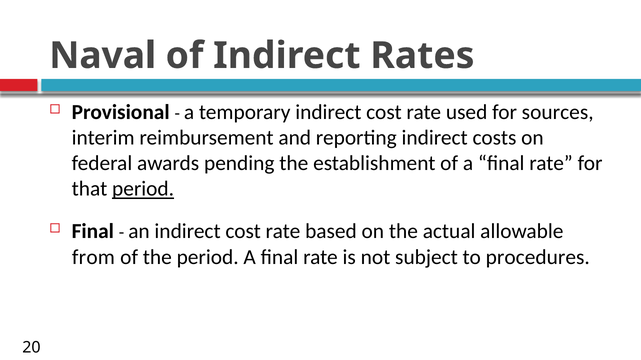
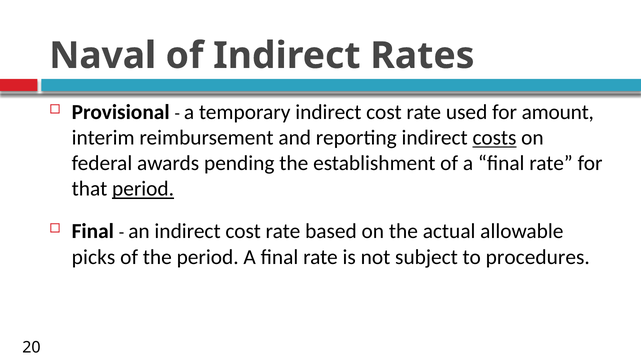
sources: sources -> amount (558, 112)
costs underline: none -> present (494, 138)
from: from -> picks (94, 257)
